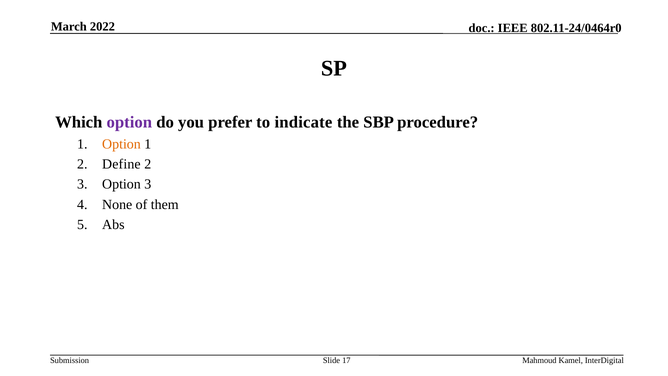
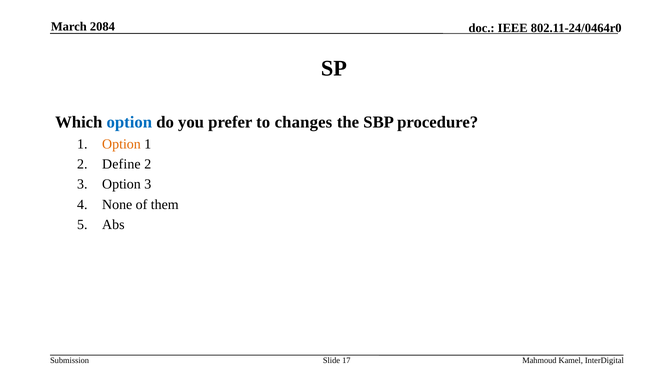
2022: 2022 -> 2084 (102, 27)
option colour: purple -> blue (129, 122)
indicate: indicate -> changes (303, 122)
